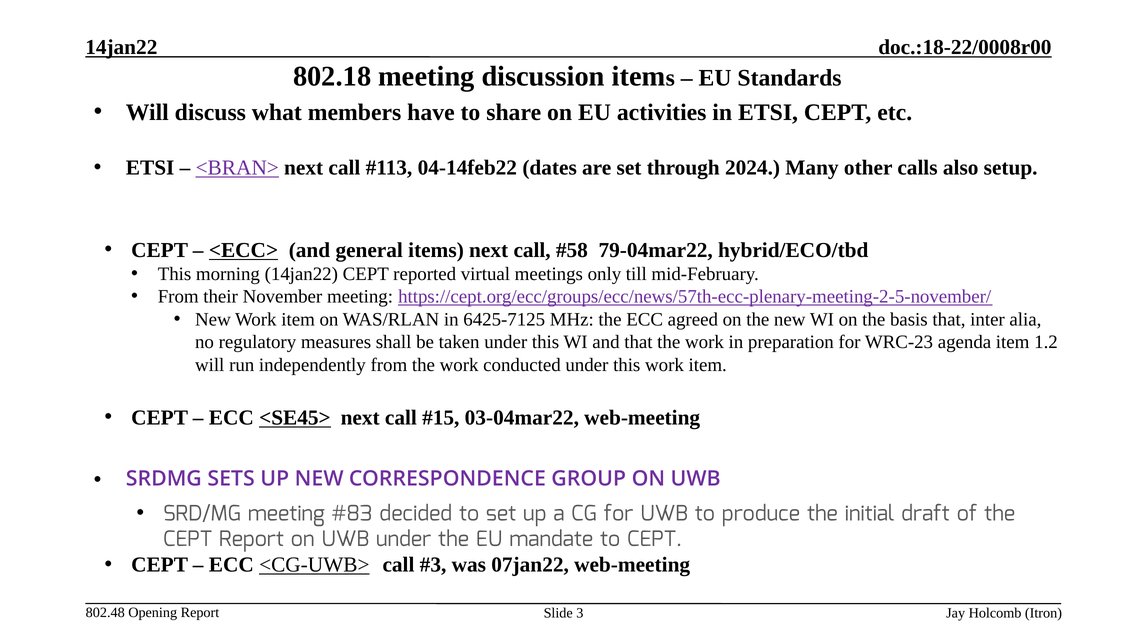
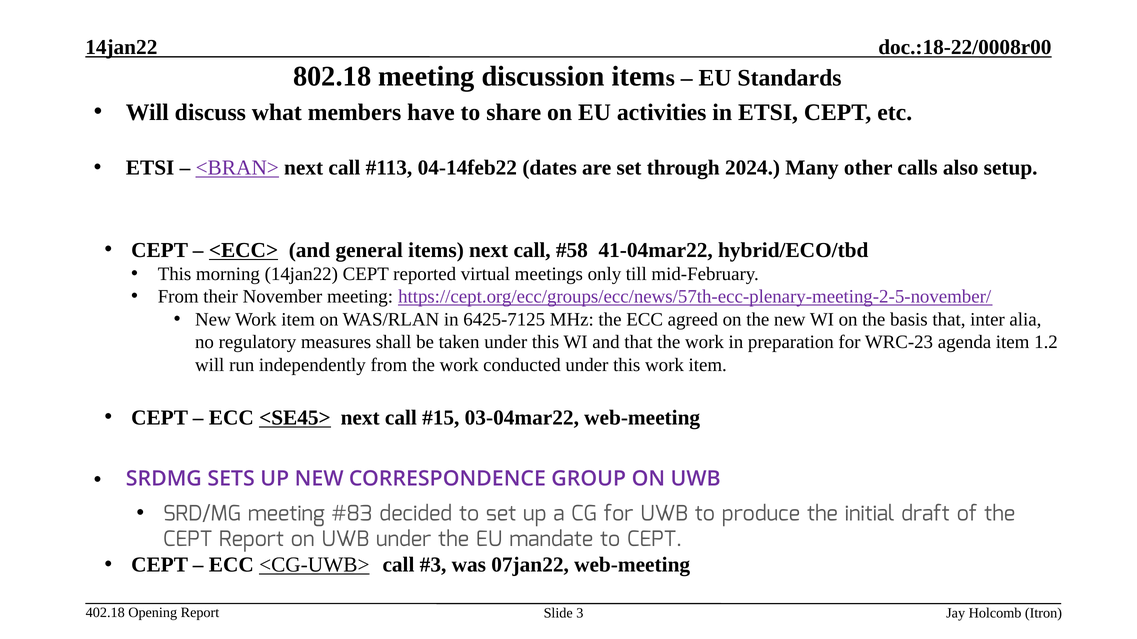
79-04mar22: 79-04mar22 -> 41-04mar22 (656, 250)
802.48: 802.48 -> 402.18 (105, 613)
